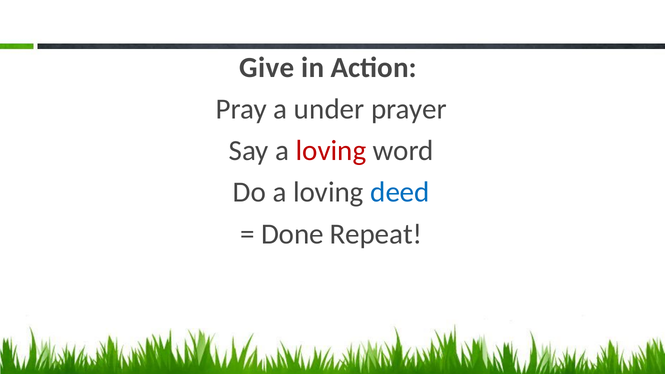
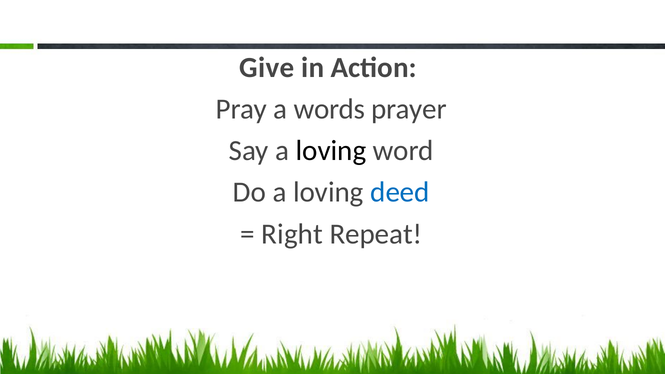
under: under -> words (329, 109)
loving colour: red -> black (331, 151)
Done: Done -> Right (292, 234)
